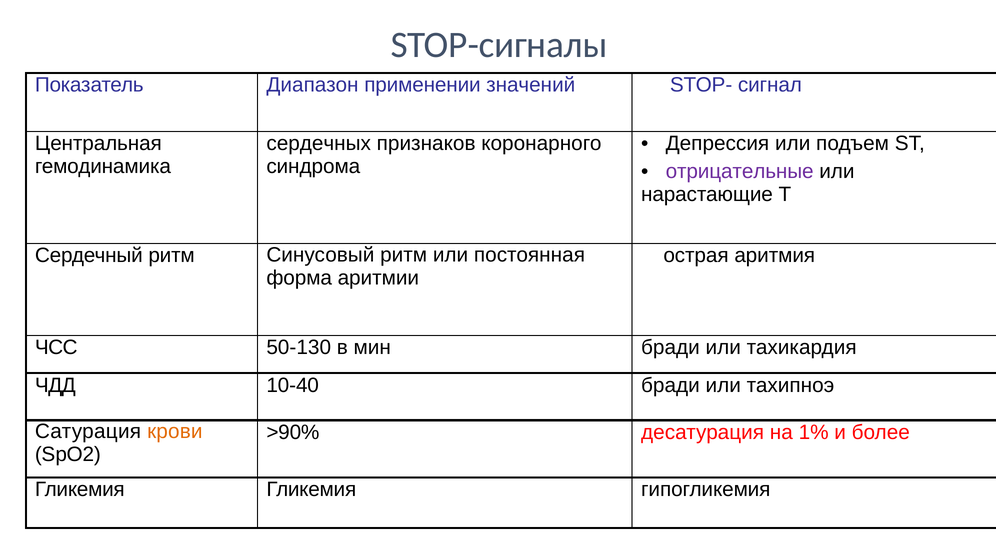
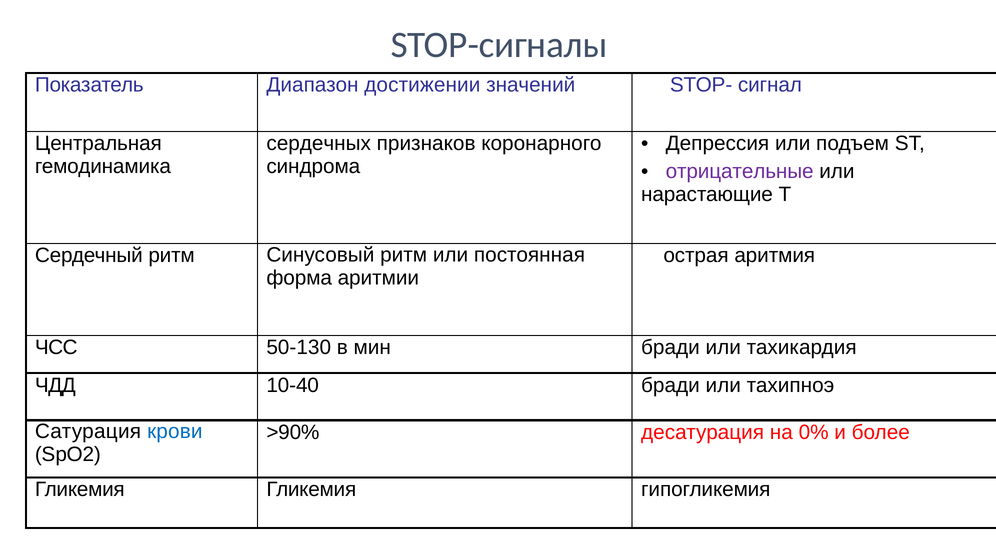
применении: применении -> достижении (422, 85)
крови colour: orange -> blue (175, 432)
1%: 1% -> 0% (814, 432)
